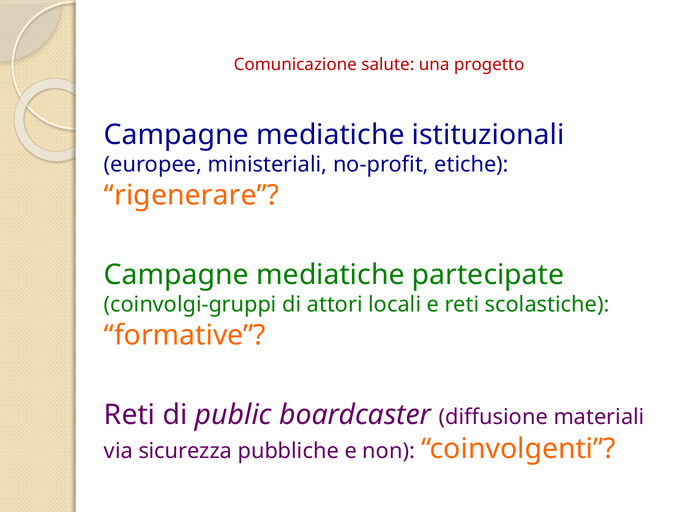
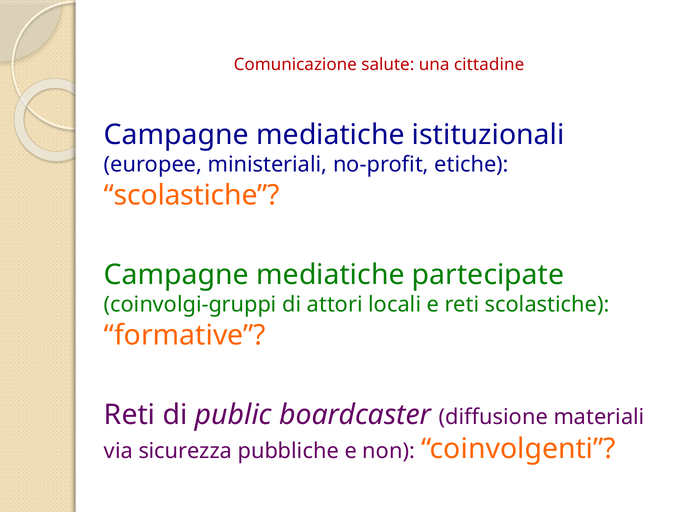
progetto: progetto -> cittadine (489, 65)
rigenerare: rigenerare -> scolastiche (192, 195)
